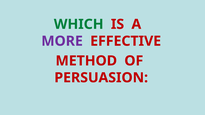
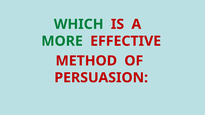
MORE colour: purple -> green (62, 41)
